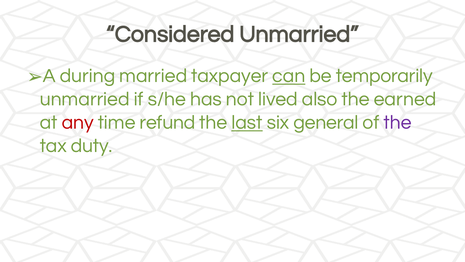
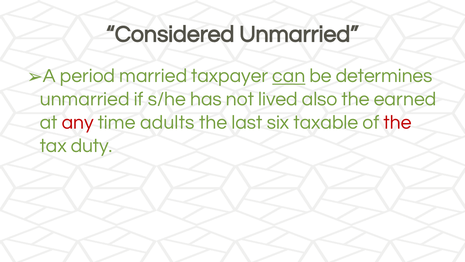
during: during -> period (88, 76)
temporarily: temporarily -> determines (384, 76)
refund: refund -> adults (167, 122)
last underline: present -> none (247, 122)
general: general -> taxable (326, 122)
the colour: purple -> red (398, 122)
